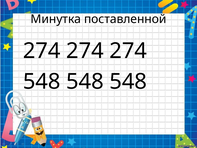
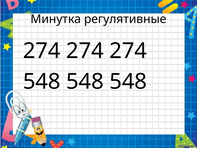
поставленной: поставленной -> регулятивные (125, 19)
